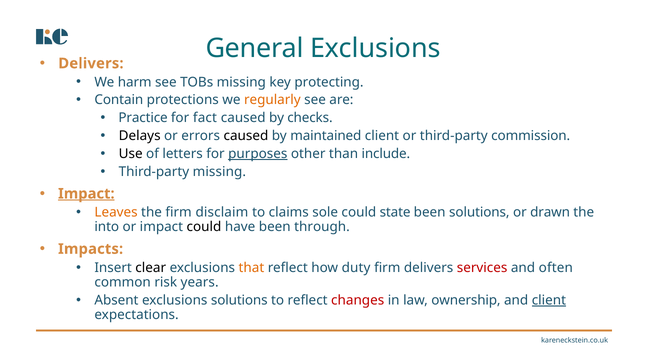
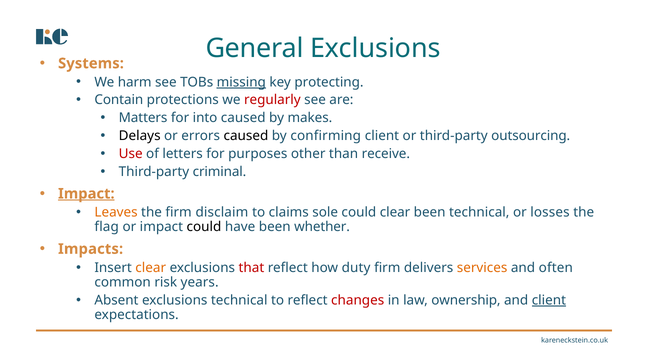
Delivers: Delivers -> Systems (91, 63)
missing underline: none -> present (241, 82)
regularly colour: orange -> red (272, 100)
Practice: Practice -> Matters (143, 118)
fact: fact -> into (205, 118)
checks: checks -> makes (310, 118)
maintained: maintained -> confirming (326, 136)
commission: commission -> outsourcing (531, 136)
Use colour: black -> red (131, 154)
purposes underline: present -> none (258, 154)
include: include -> receive (386, 154)
Third-party missing: missing -> criminal (220, 172)
could state: state -> clear (395, 212)
been solutions: solutions -> technical (479, 212)
drawn: drawn -> losses (550, 212)
into: into -> flag (107, 227)
through: through -> whether (322, 227)
clear colour: black -> orange (151, 268)
that colour: orange -> red (251, 268)
services colour: red -> orange (482, 268)
exclusions solutions: solutions -> technical (239, 300)
